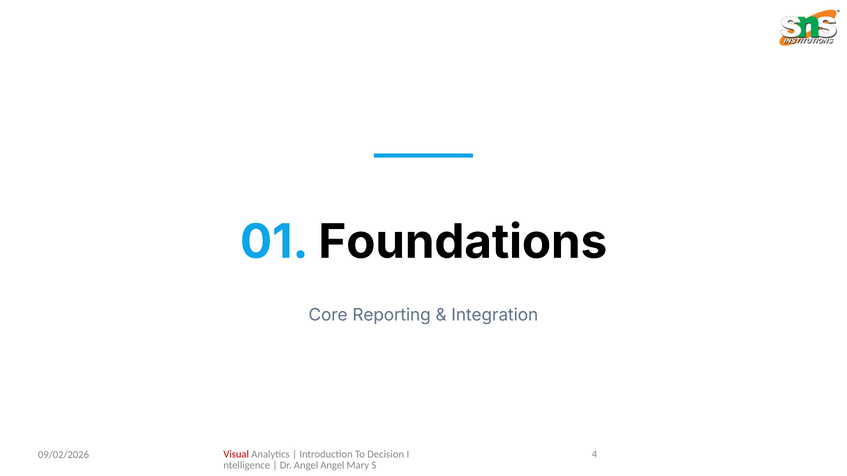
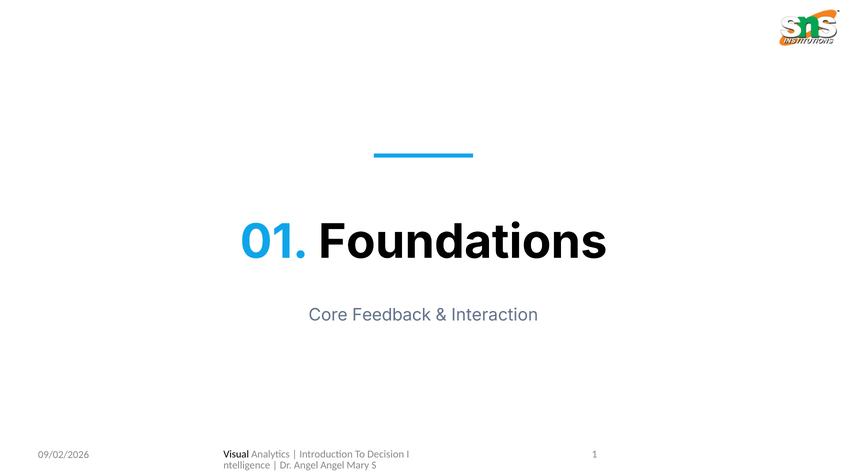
Reporting: Reporting -> Feedback (392, 315)
Integration: Integration -> Interaction (495, 315)
Visual colour: red -> black (236, 455)
4: 4 -> 1 (595, 455)
